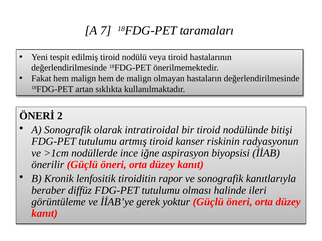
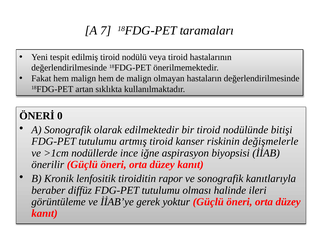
2: 2 -> 0 (60, 116)
intratiroidal: intratiroidal -> edilmektedir (152, 130)
radyasyonun: radyasyonun -> değişmelerle (270, 142)
